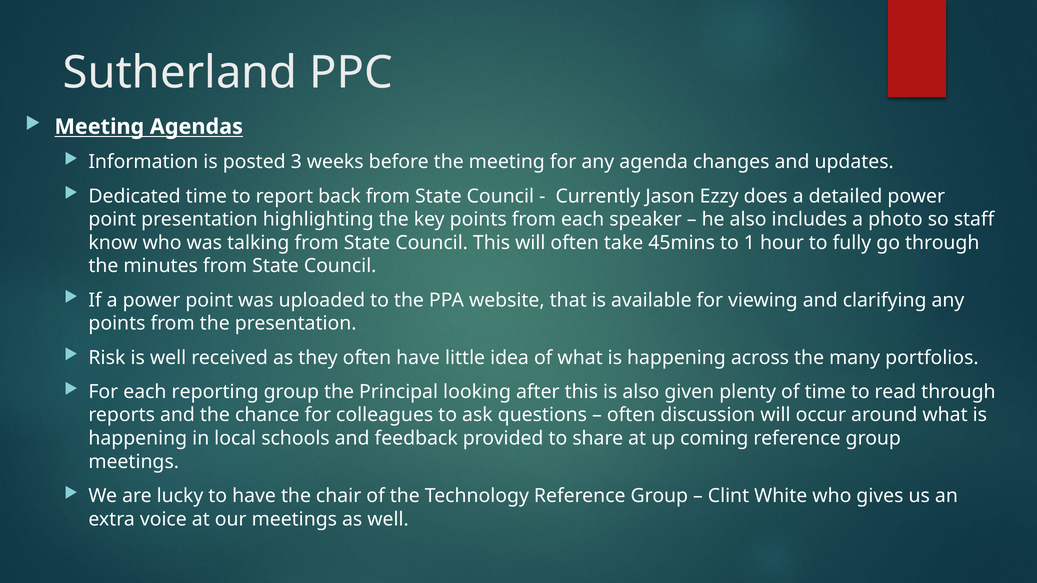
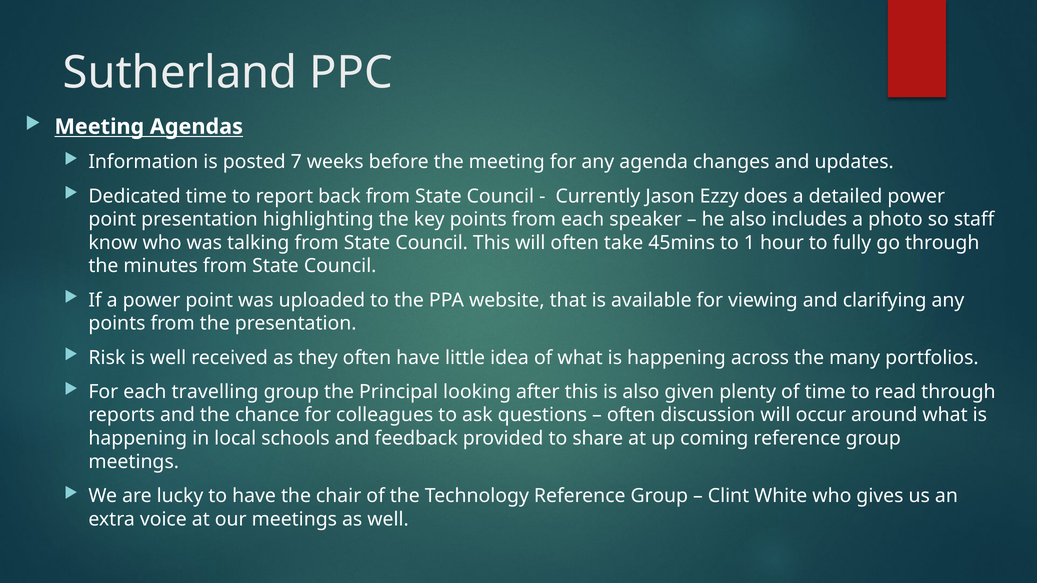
3: 3 -> 7 (296, 162)
reporting: reporting -> travelling (215, 392)
